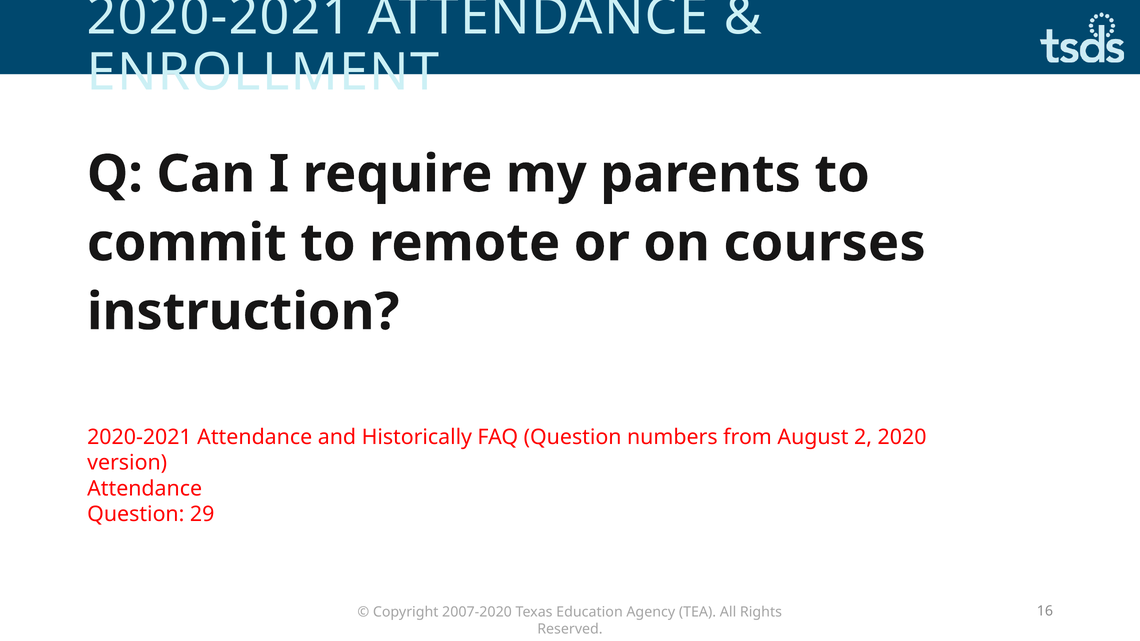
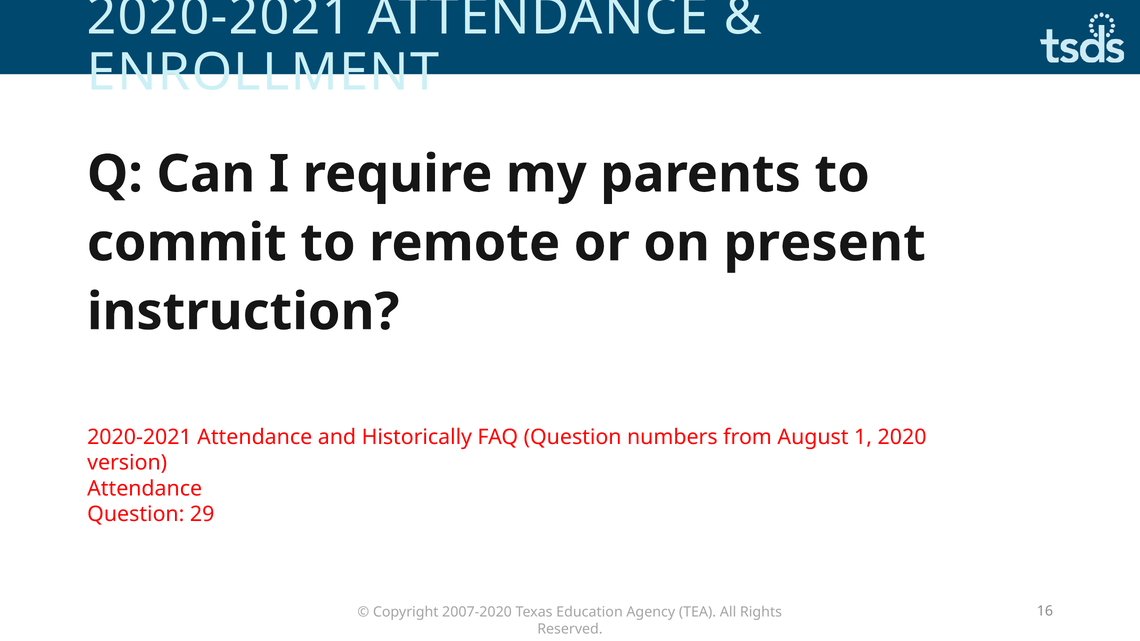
courses: courses -> present (825, 243)
2: 2 -> 1 (863, 437)
